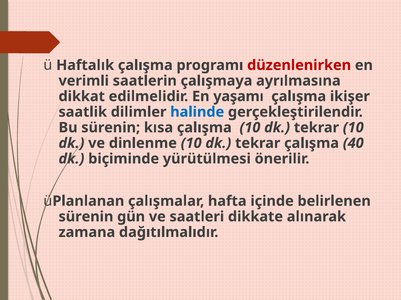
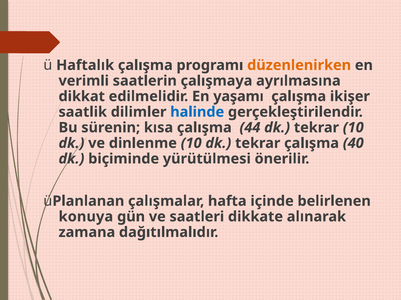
düzenlenirken colour: red -> orange (299, 65)
çalışma 10: 10 -> 44 (250, 128)
sürenin: sürenin -> konuya (86, 217)
